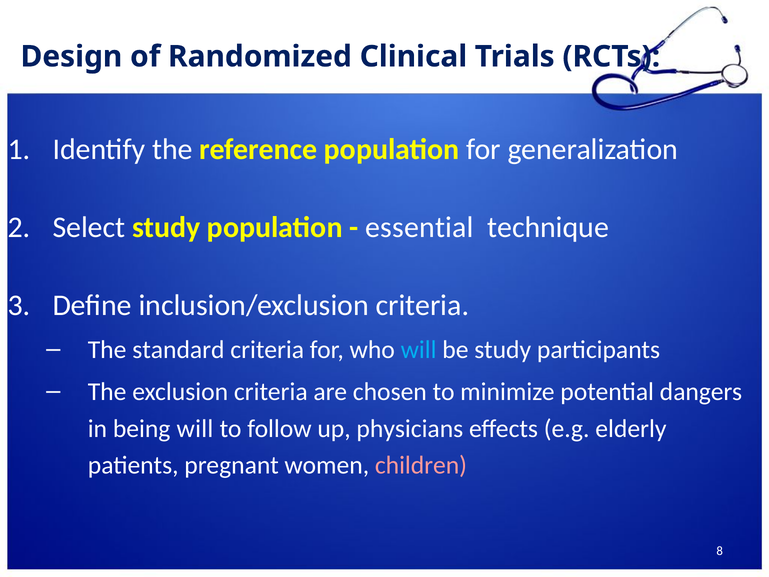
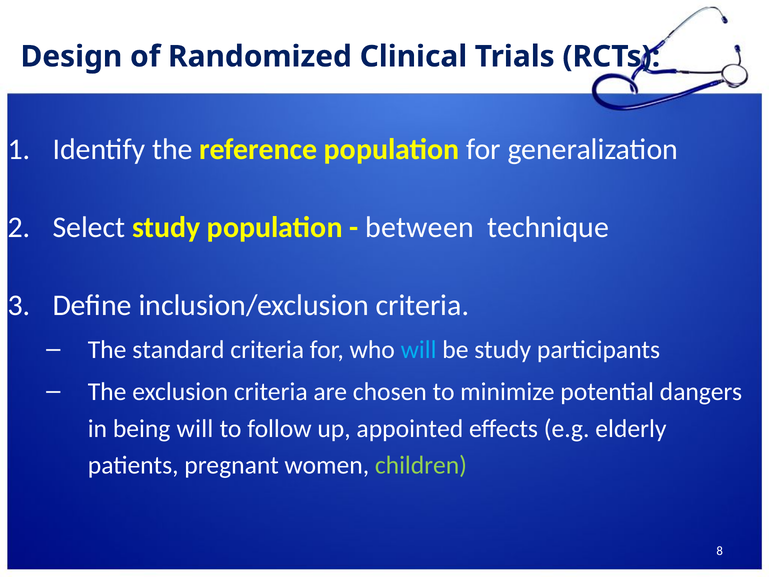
essential: essential -> between (419, 227)
physicians: physicians -> appointed (410, 428)
children colour: pink -> light green (421, 465)
